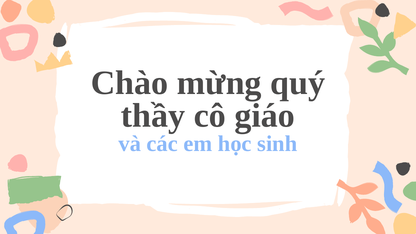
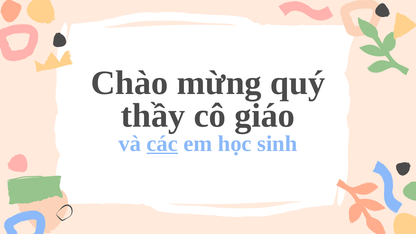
các underline: none -> present (162, 144)
